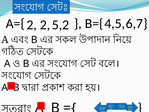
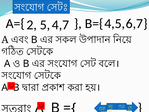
2 2: 2 -> 5 (45, 25)
5,2: 5,2 -> 4,7 (60, 25)
